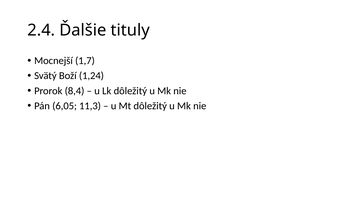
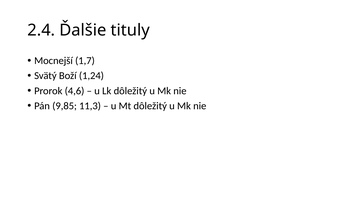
8,4: 8,4 -> 4,6 (75, 91)
6,05: 6,05 -> 9,85 (65, 106)
